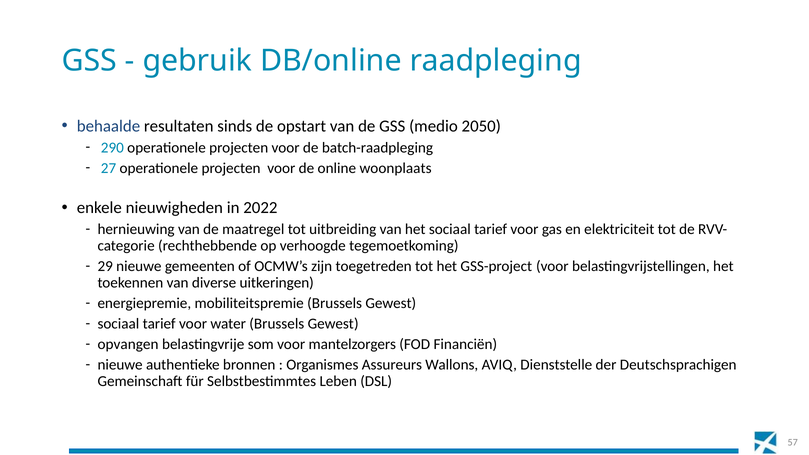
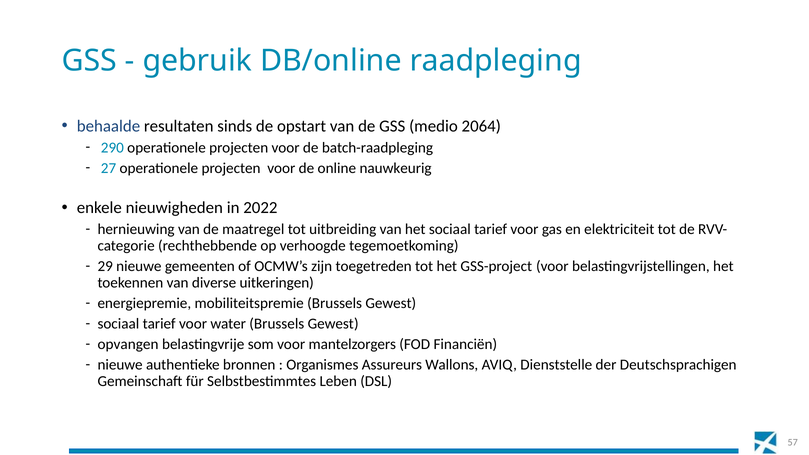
2050: 2050 -> 2064 (481, 126)
woonplaats: woonplaats -> nauwkeurig (396, 168)
